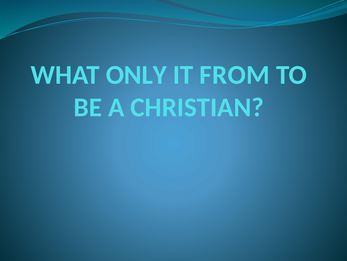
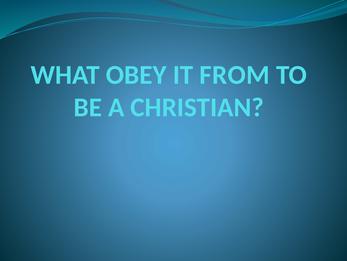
ONLY: ONLY -> OBEY (136, 75)
